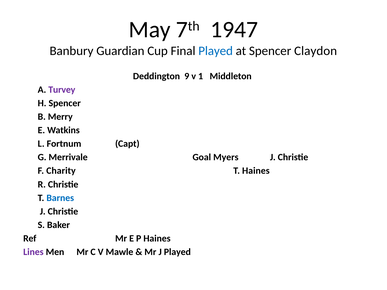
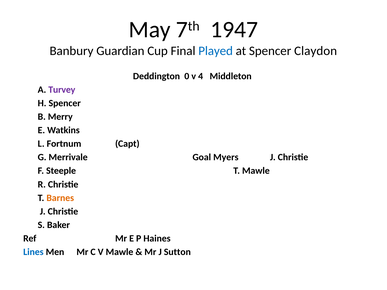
9: 9 -> 0 (187, 76)
1: 1 -> 4 (201, 76)
Charity: Charity -> Steeple (61, 171)
T Haines: Haines -> Mawle (256, 171)
Barnes colour: blue -> orange (60, 198)
Lines colour: purple -> blue (33, 252)
J Played: Played -> Sutton (177, 252)
